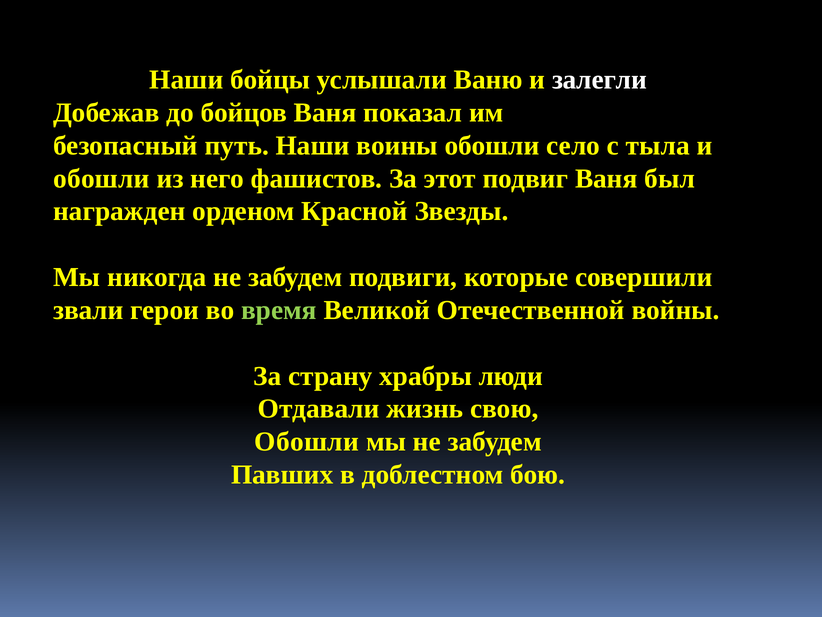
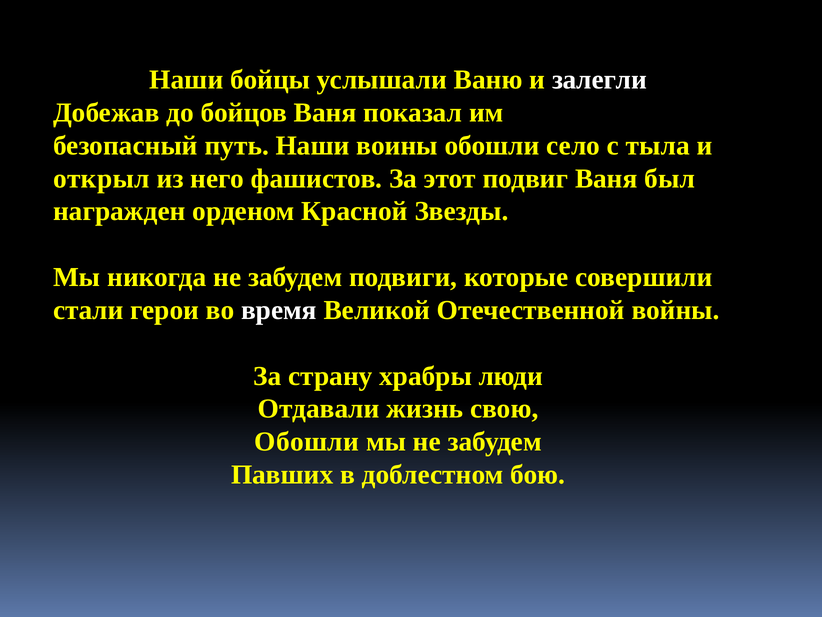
обошли: обошли -> открыл (101, 178)
звали: звали -> стали (88, 310)
время colour: light green -> white (279, 310)
